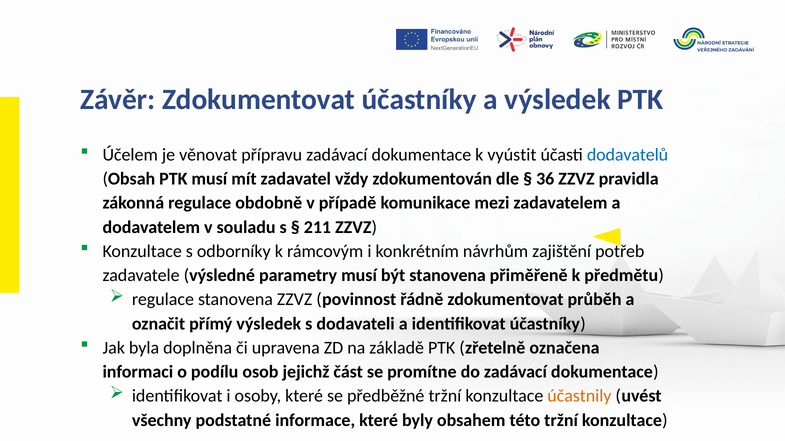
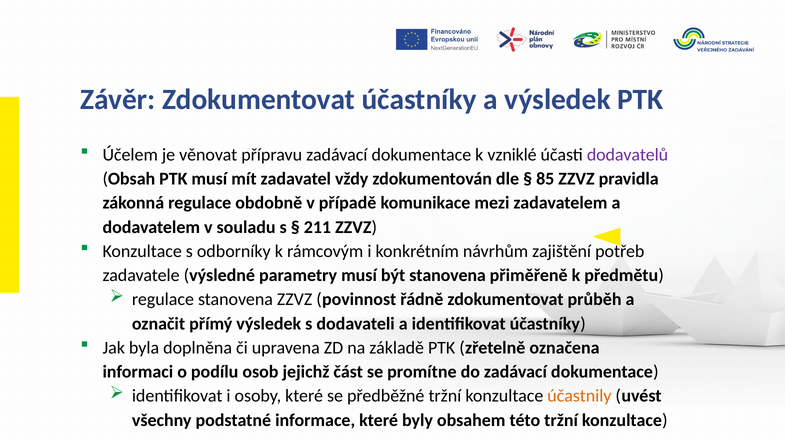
vyústit: vyústit -> vzniklé (512, 155)
dodavatelů colour: blue -> purple (628, 155)
36: 36 -> 85 (545, 179)
